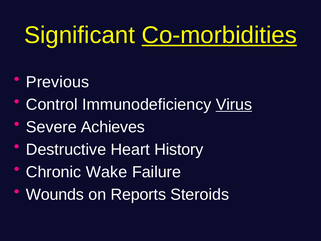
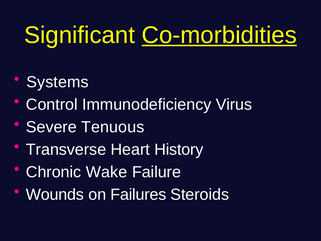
Previous: Previous -> Systems (58, 82)
Virus underline: present -> none (234, 104)
Achieves: Achieves -> Tenuous (113, 127)
Destructive: Destructive -> Transverse (66, 149)
Reports: Reports -> Failures (138, 194)
